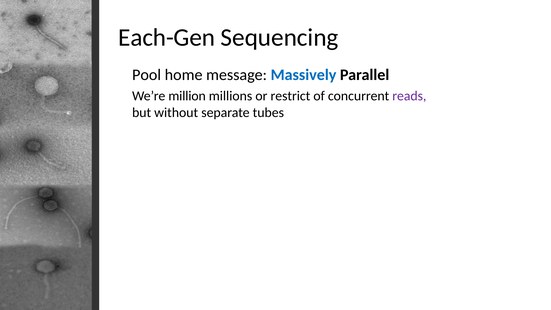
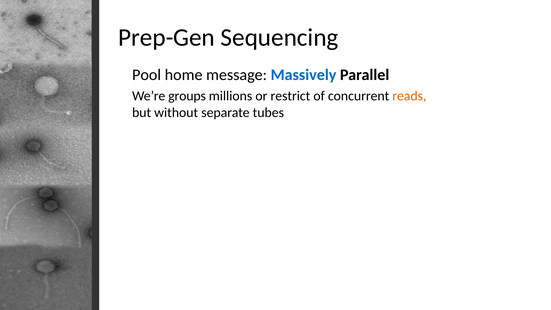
Each-Gen: Each-Gen -> Prep-Gen (167, 38)
million: million -> groups (187, 96)
reads colour: purple -> orange (409, 96)
